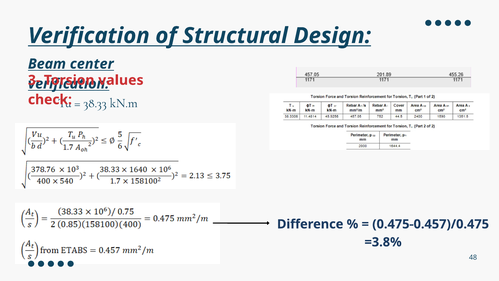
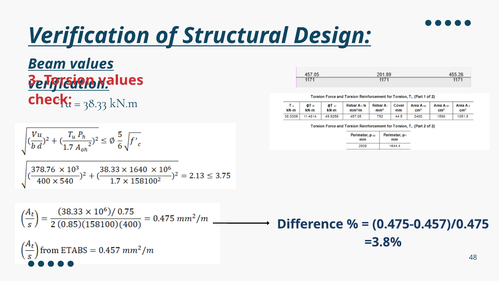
Beam center: center -> values (92, 64)
